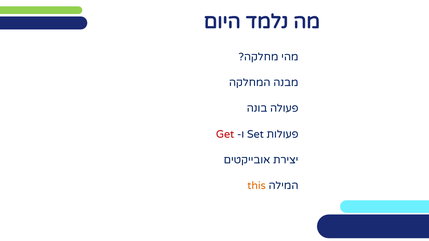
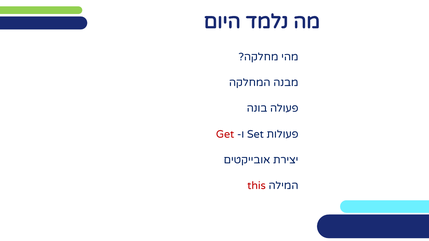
this colour: orange -> red (257, 186)
